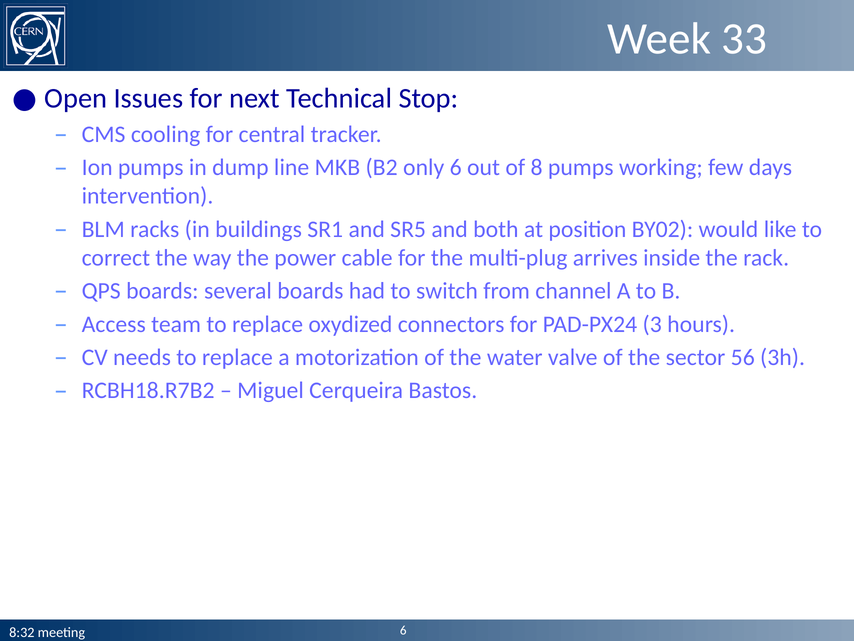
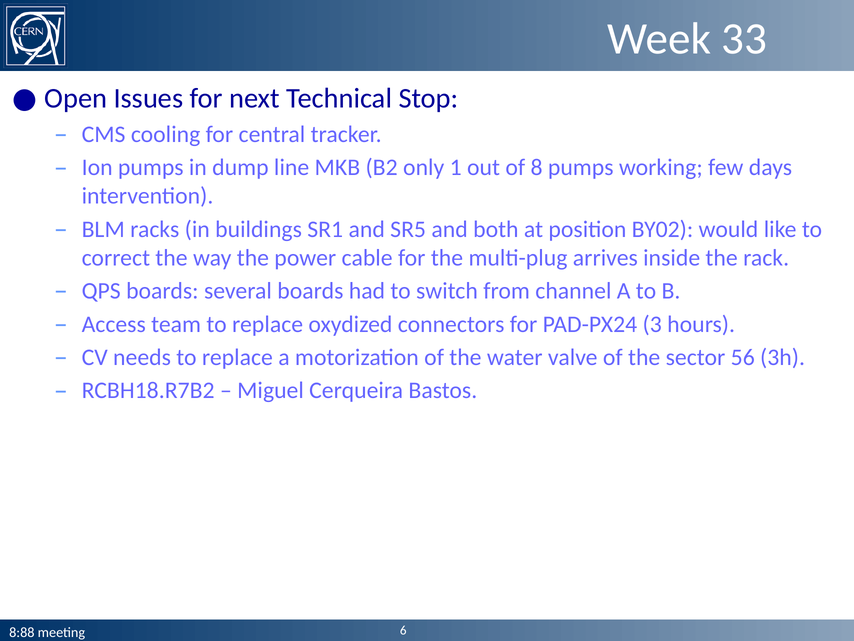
only 6: 6 -> 1 (456, 167)
8:32: 8:32 -> 8:88 (22, 632)
